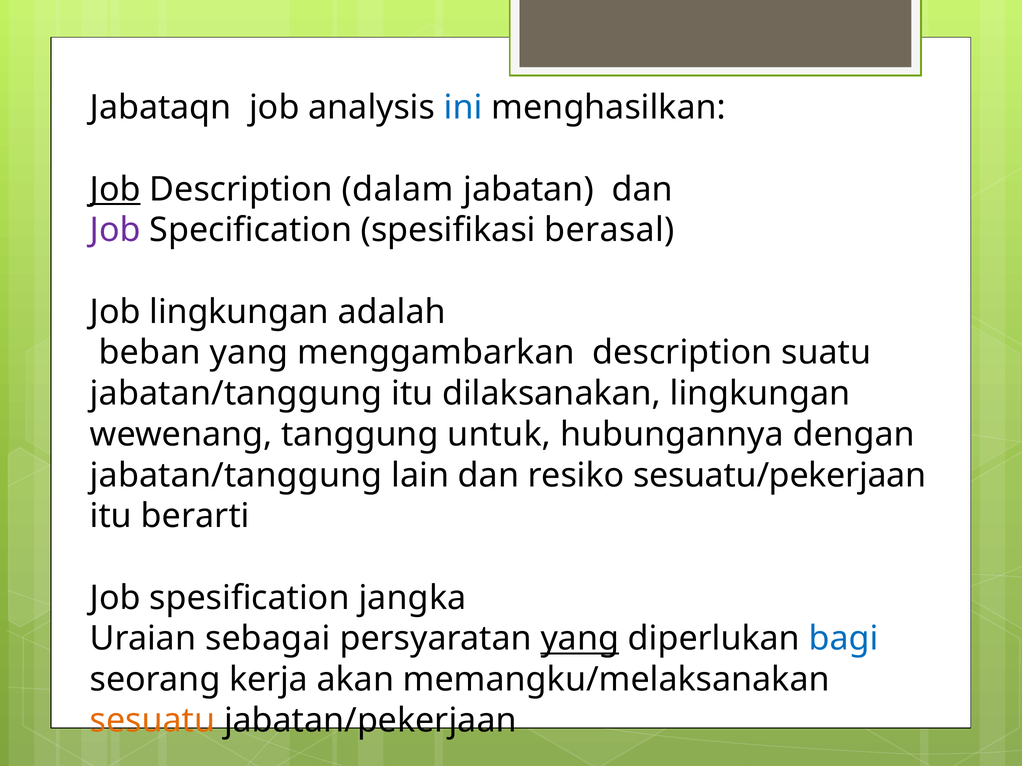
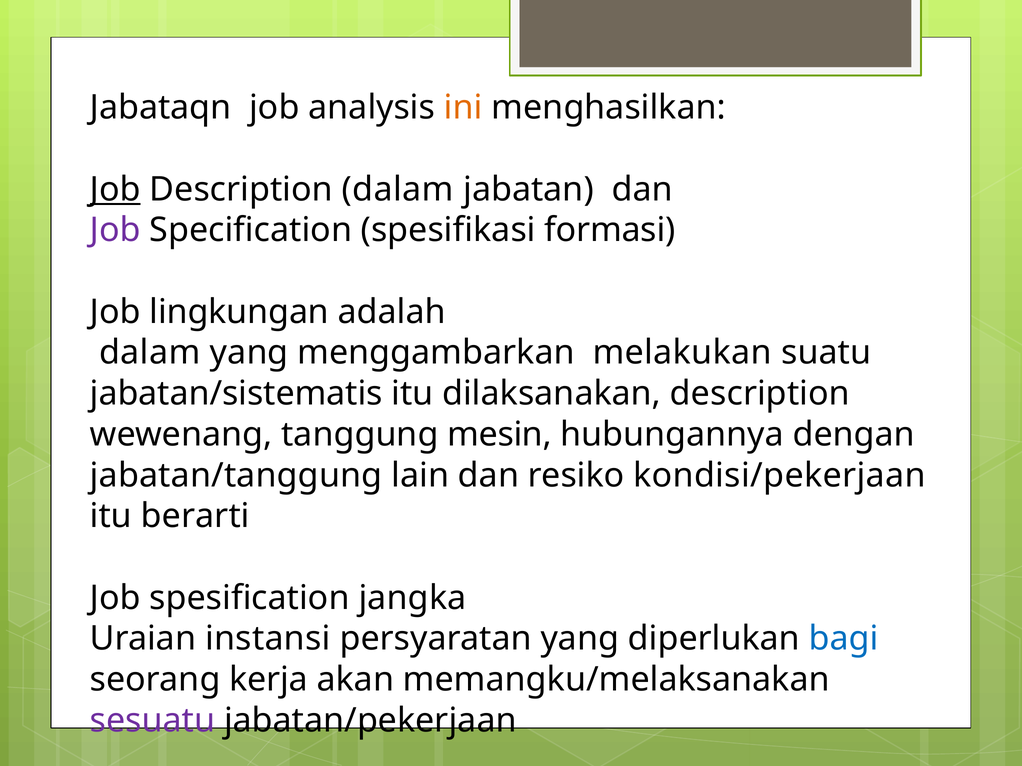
ini colour: blue -> orange (463, 108)
berasal: berasal -> formasi (610, 230)
beban: beban -> dalam (150, 353)
menggambarkan description: description -> melakukan (682, 353)
jabatan/tanggung: jabatan/tanggung -> jabatan/sistematis (236, 394)
dilaksanakan lingkungan: lingkungan -> description (760, 394)
untuk: untuk -> mesin (499, 435)
sesuatu/pekerjaan: sesuatu/pekerjaan -> kondisi/pekerjaan (779, 476)
sebagai: sebagai -> instansi (268, 639)
yang underline: present -> none (580, 639)
sesuatu colour: orange -> purple (152, 721)
